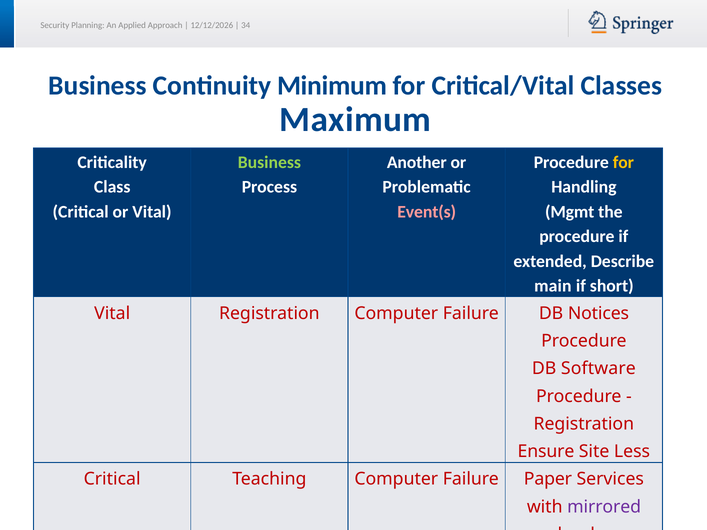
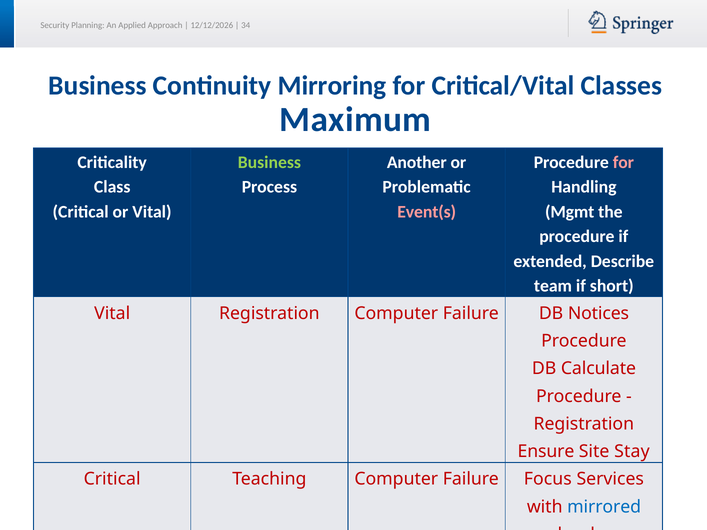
Minimum: Minimum -> Mirroring (332, 86)
for colour: yellow -> pink (623, 162)
main: main -> team (553, 286)
Software: Software -> Calculate (598, 369)
Less: Less -> Stay (632, 452)
Paper: Paper -> Focus (548, 479)
mirrored colour: purple -> blue (604, 507)
